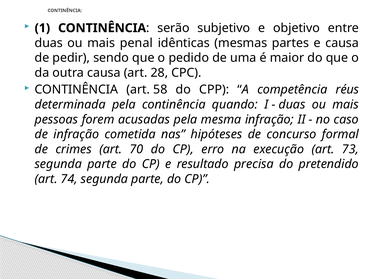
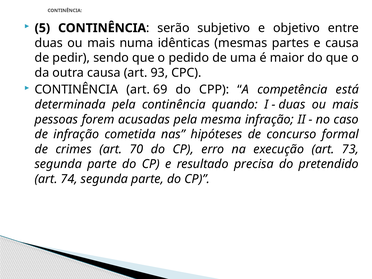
1: 1 -> 5 (42, 28)
penal: penal -> numa (136, 43)
28: 28 -> 93 (159, 73)
58: 58 -> 69 (160, 90)
réus: réus -> está (347, 90)
